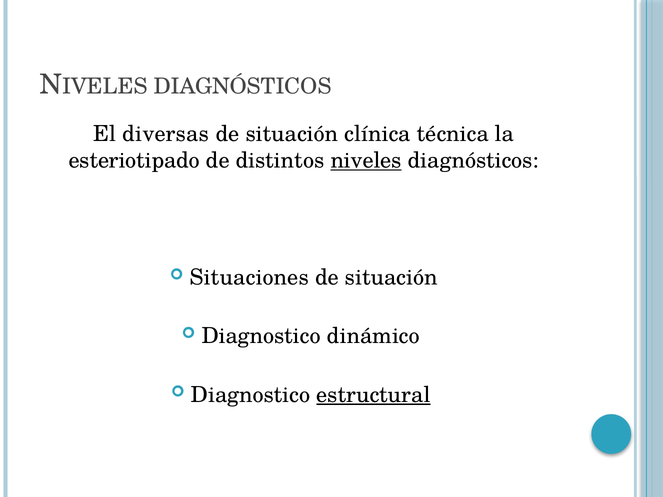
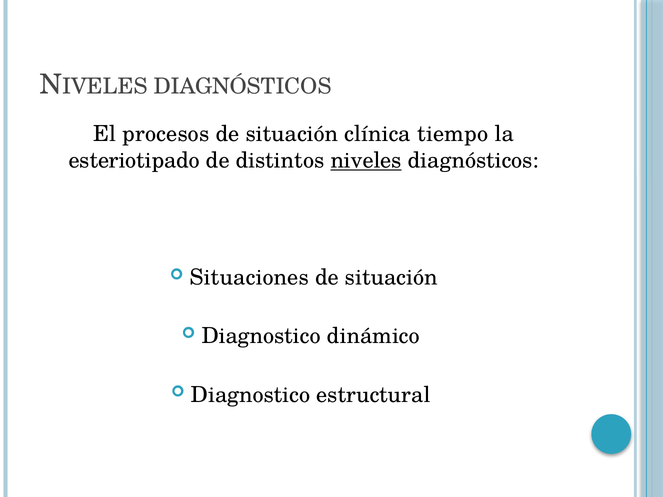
diversas: diversas -> procesos (166, 134)
técnica: técnica -> tiempo (453, 134)
estructural underline: present -> none (373, 395)
